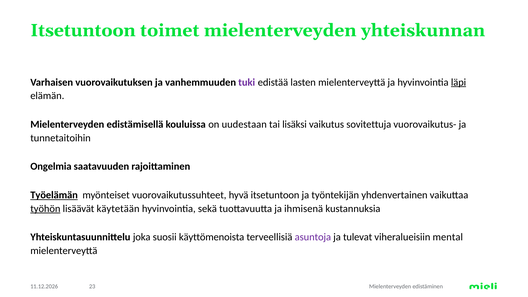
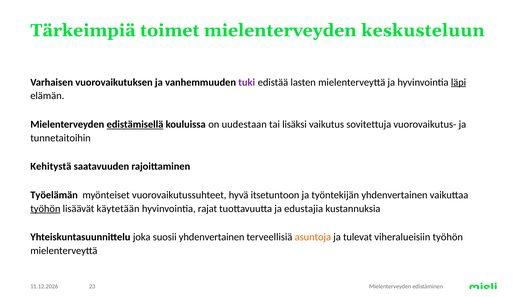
Itsetuntoon: Itsetuntoon -> Tärkeimpiä (83, 30)
yhteiskunnan: yhteiskunnan -> keskusteluun (423, 30)
edistämisellä underline: none -> present (135, 124)
Ongelmia: Ongelmia -> Kehitystä (51, 167)
Työelämän underline: present -> none (54, 195)
sekä: sekä -> rajat (207, 209)
ihmisenä: ihmisenä -> edustajia (304, 209)
suosii käyttömenoista: käyttömenoista -> yhdenvertainen (212, 237)
asuntoja colour: purple -> orange (313, 237)
viheralueisiin mental: mental -> työhön (448, 237)
